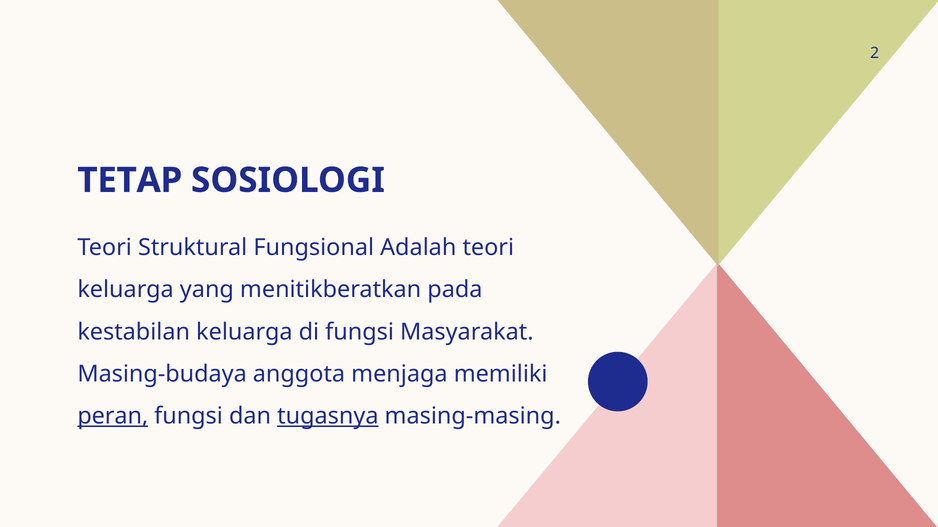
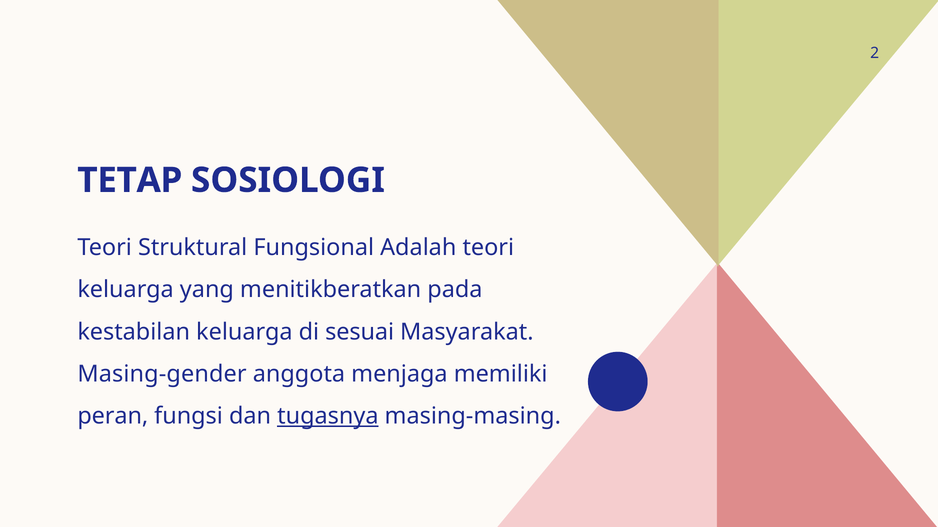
di fungsi: fungsi -> sesuai (360, 332)
Masing-budaya: Masing-budaya -> Masing-gender (162, 374)
peran underline: present -> none (113, 417)
